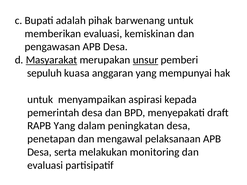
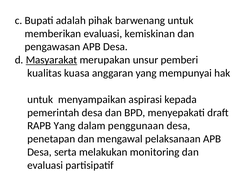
unsur underline: present -> none (146, 60)
sepuluh: sepuluh -> kualitas (44, 73)
peningkatan: peningkatan -> penggunaan (136, 126)
